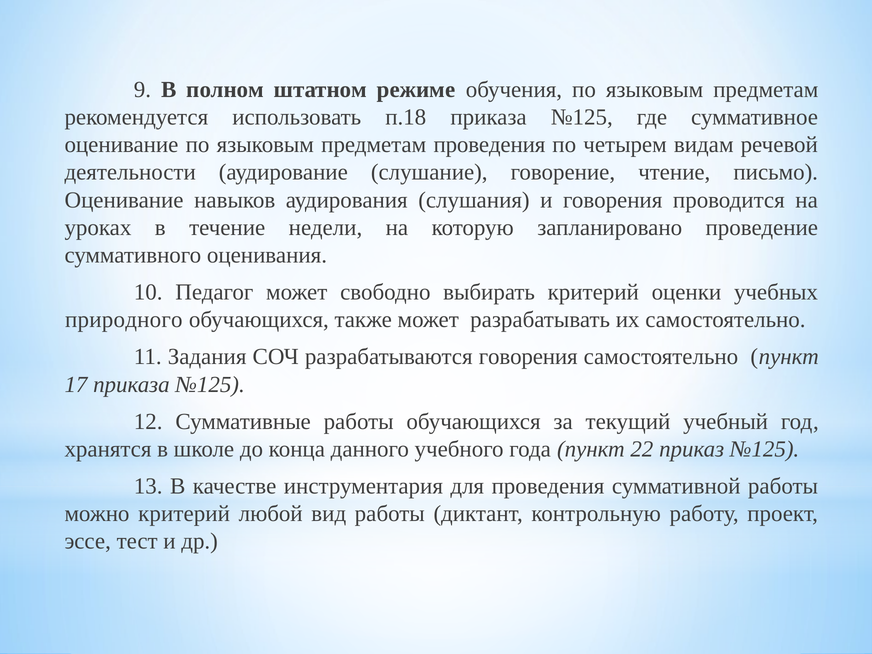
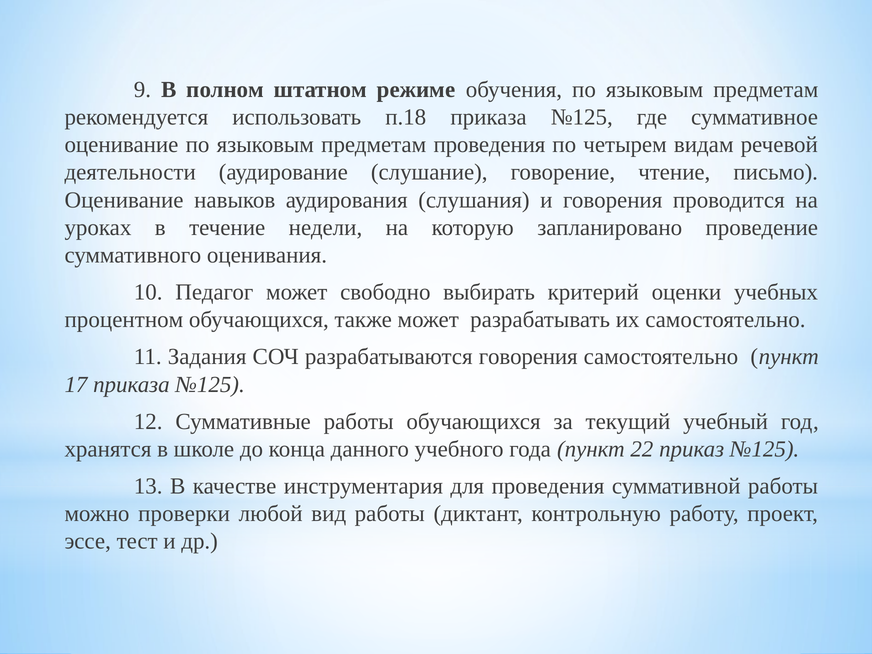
природного: природного -> процентном (124, 320)
можно критерий: критерий -> проверки (184, 514)
